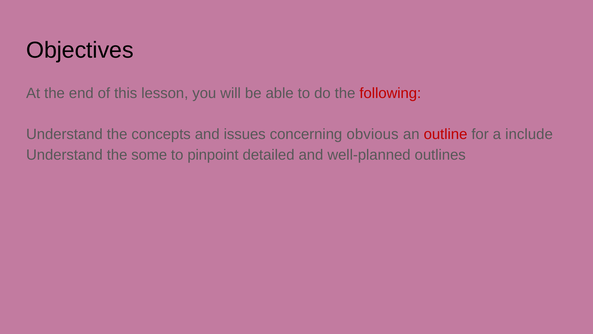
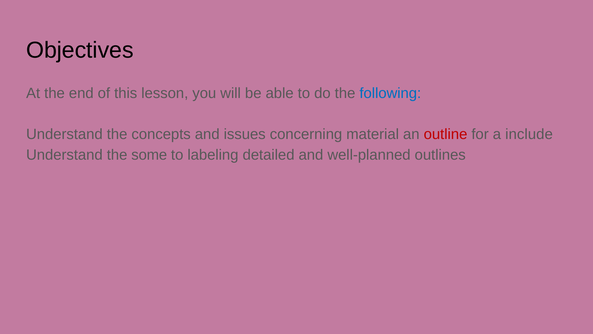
following colour: red -> blue (390, 93)
obvious: obvious -> material (373, 134)
pinpoint: pinpoint -> labeling (213, 155)
